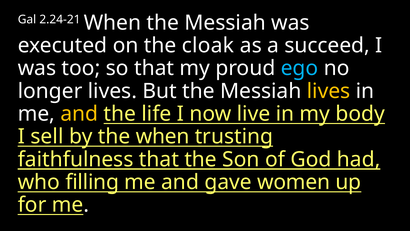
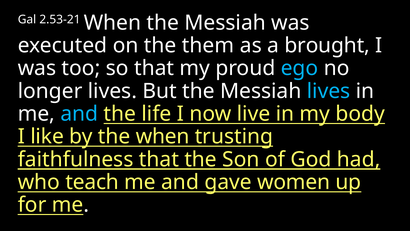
2.24-21: 2.24-21 -> 2.53-21 (60, 20)
cloak: cloak -> them (208, 45)
succeed: succeed -> brought (327, 45)
lives colour: yellow -> light blue (329, 91)
and colour: yellow -> light blue (79, 114)
sell: sell -> like (47, 136)
filling: filling -> teach (92, 182)
